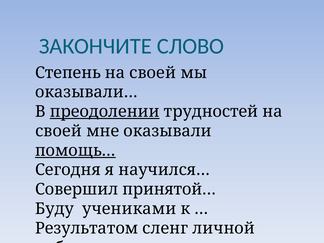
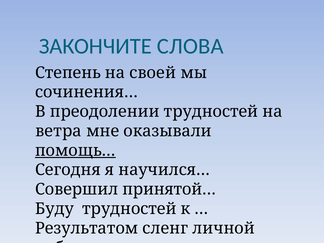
СЛОВО: СЛОВО -> СЛОВА (190, 46)
оказывали…: оказывали… -> сочинения… (87, 92)
преодолении underline: present -> none (105, 112)
своей: своей -> ветра (59, 131)
Буду учениками: учениками -> трудностей (129, 209)
